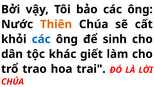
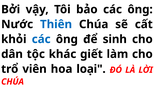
Thiên colour: orange -> blue (56, 24)
trao: trao -> viên (35, 69)
trai: trai -> loại (91, 69)
